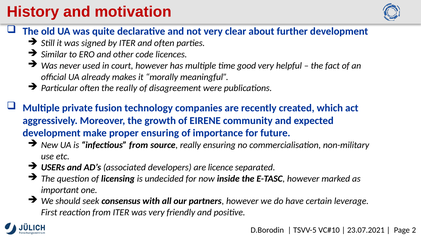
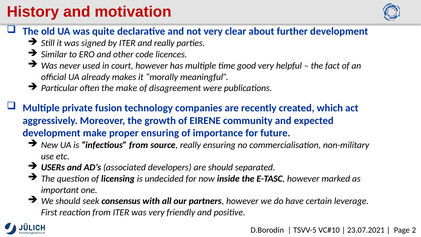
and often: often -> really (164, 43)
the really: really -> make (127, 88)
are licence: licence -> should (221, 167)
